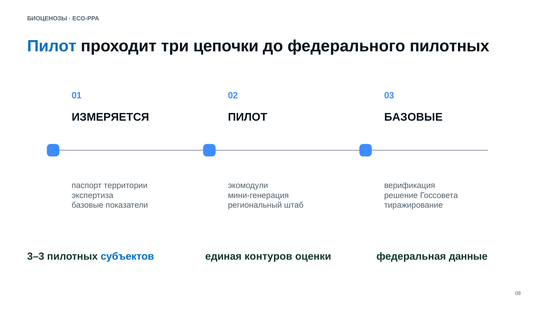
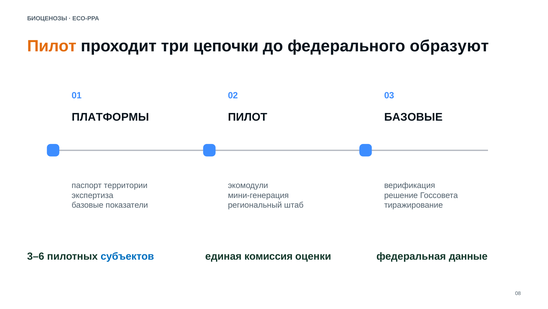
Пилот colour: blue -> orange (52, 46)
федерального пилотных: пилотных -> образуют (449, 46)
ИЗМЕРЯЕТСЯ: ИЗМЕРЯЕТСЯ -> ПЛАТФОРМЫ (110, 117)
3–3: 3–3 -> 3–6 (36, 256)
контуров: контуров -> комиссия (269, 256)
